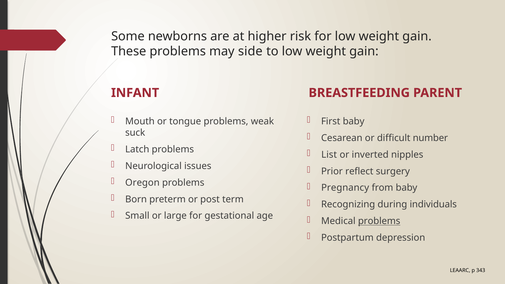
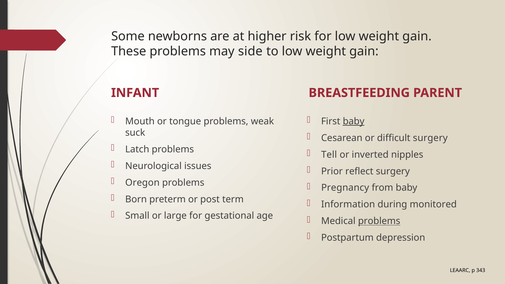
baby underline: none -> present (354, 121)
difficult number: number -> surgery (430, 138)
List: List -> Tell (329, 155)
Recognizing: Recognizing -> Information (348, 205)
individuals: individuals -> monitored (433, 205)
